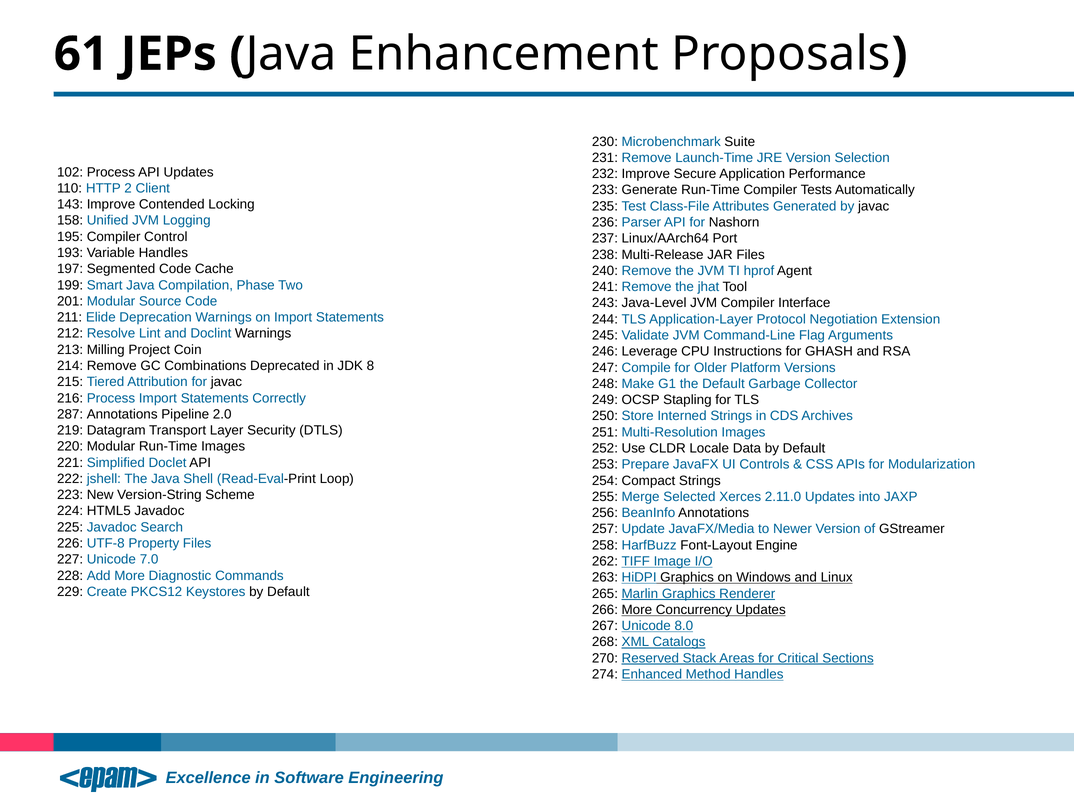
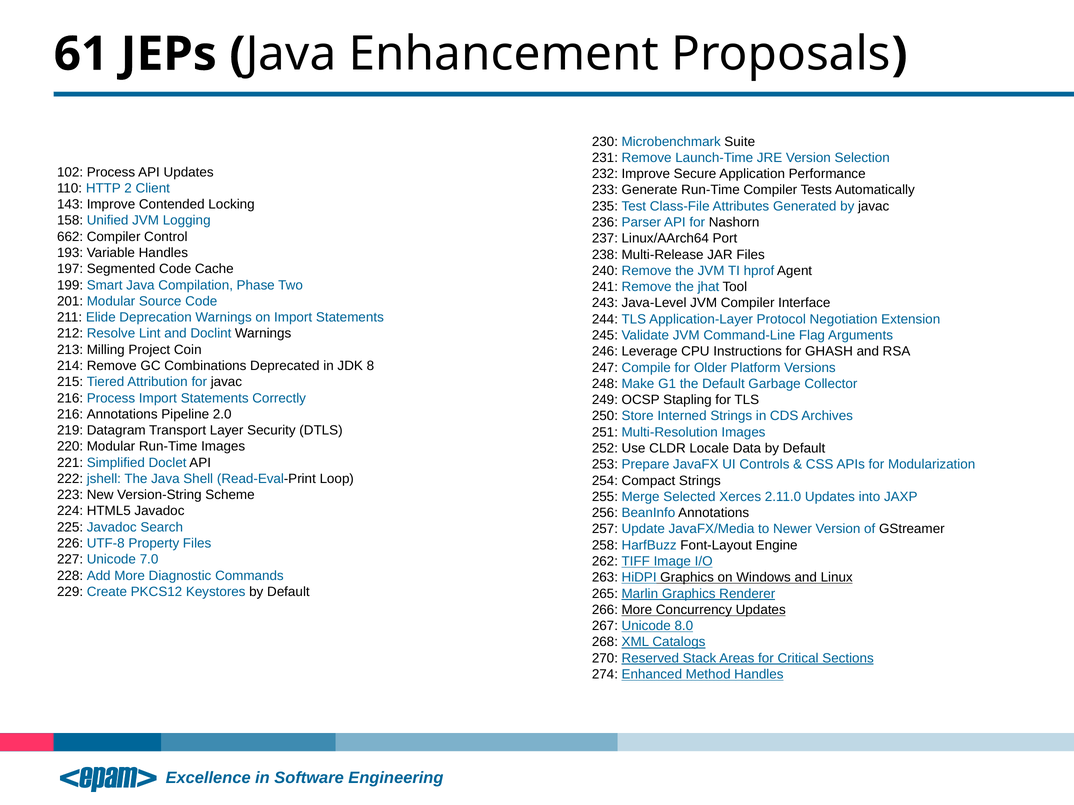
195: 195 -> 662 (70, 237)
287: 287 -> 216 (70, 414)
